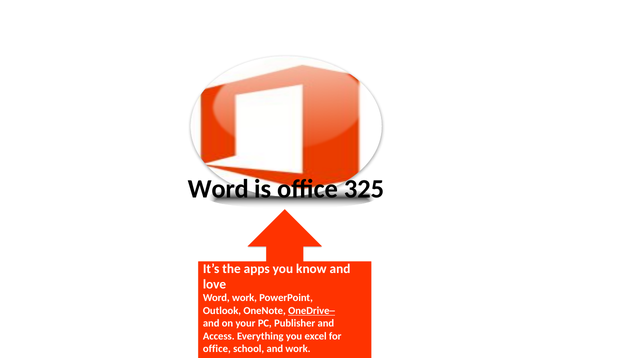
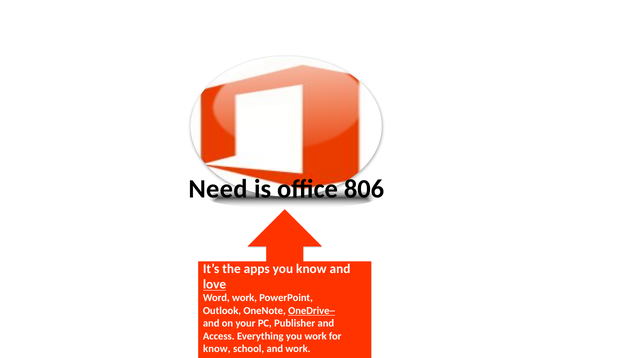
Word: Word -> Need (218, 189)
325: 325 -> 806 (364, 189)
love underline: none -> present (214, 284)
you excel: excel -> work (316, 336)
office: office -> know (217, 349)
